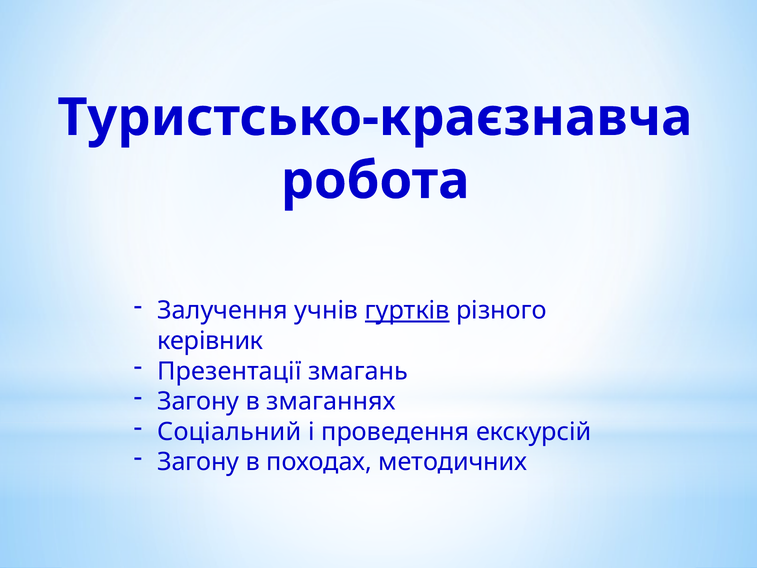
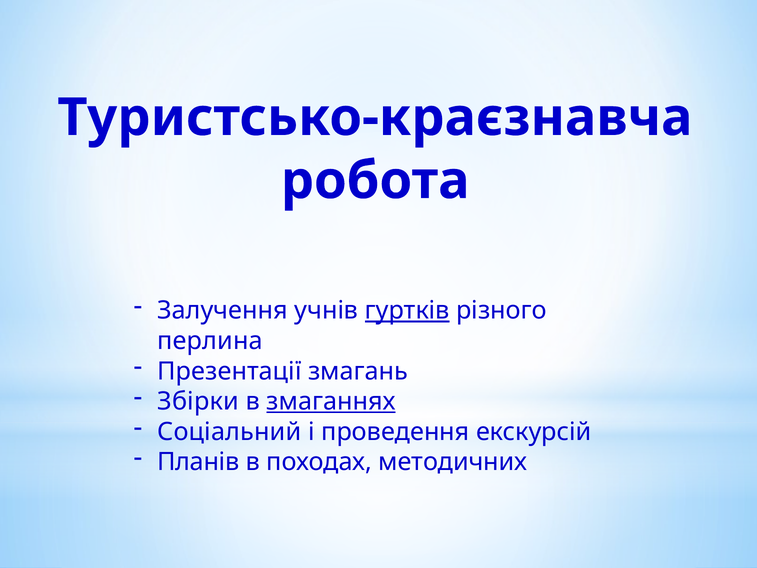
керівник: керівник -> перлина (210, 341)
Загону: Загону -> Збірки (198, 401)
змаганнях underline: none -> present (331, 401)
Загону: Загону -> Планів (198, 462)
